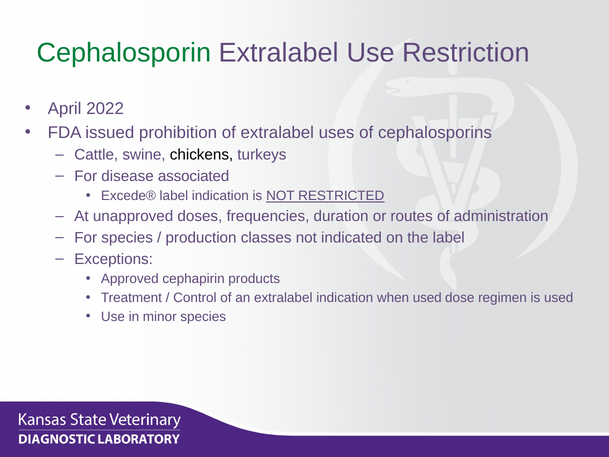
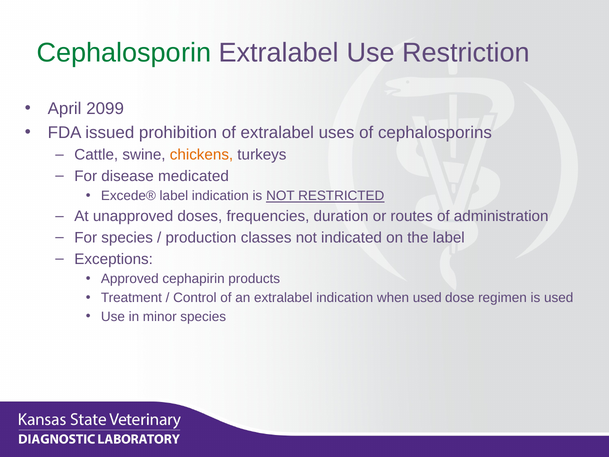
2022: 2022 -> 2099 (105, 109)
chickens colour: black -> orange (202, 155)
associated: associated -> medicated (193, 176)
